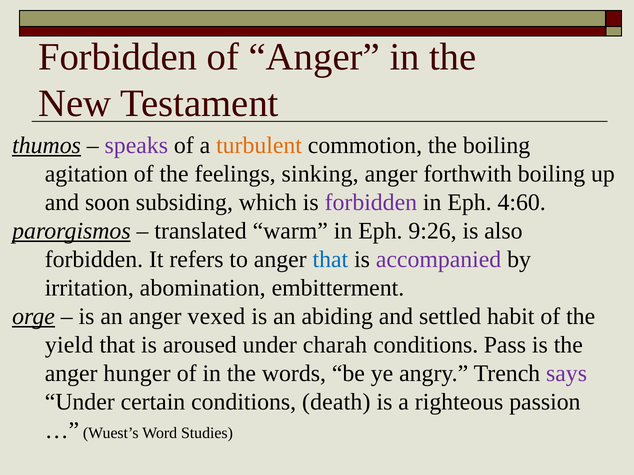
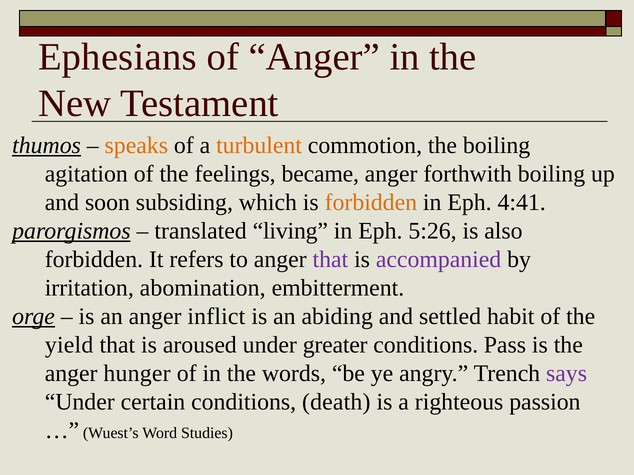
Forbidden: Forbidden -> Ephesians (117, 57)
speaks colour: purple -> orange (136, 145)
sinking: sinking -> became (320, 174)
forbidden colour: purple -> orange (371, 202)
4:60: 4:60 -> 4:41 (522, 202)
warm: warm -> living (290, 231)
9:26: 9:26 -> 5:26 (433, 231)
that colour: blue -> purple (330, 260)
vexed: vexed -> inflict (216, 317)
charah: charah -> greater (335, 345)
